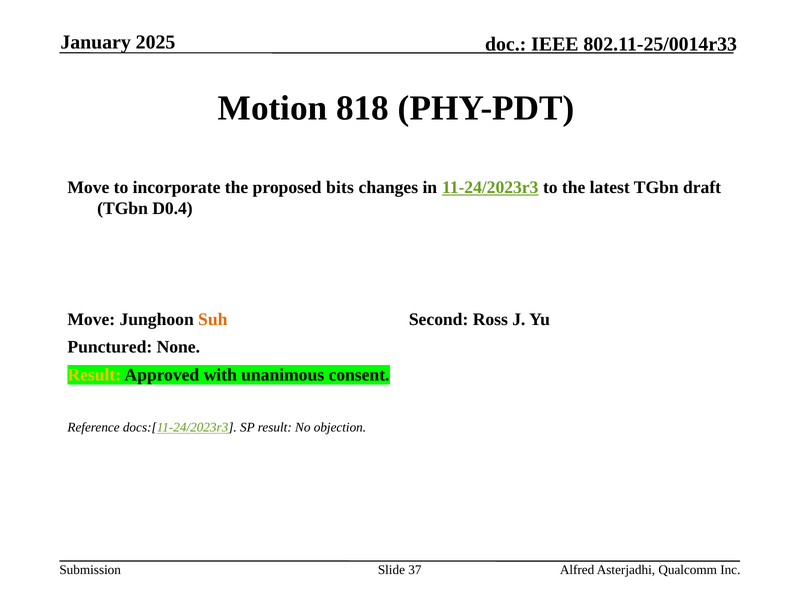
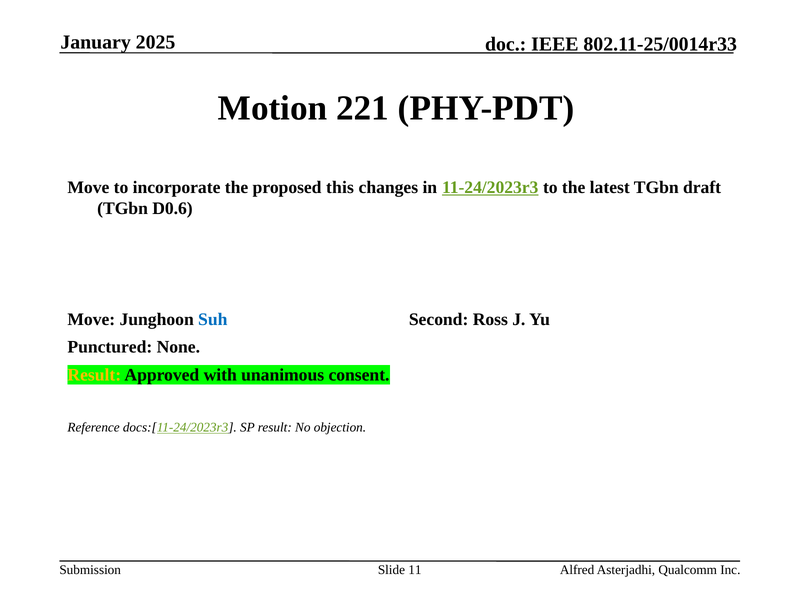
818: 818 -> 221 (363, 108)
bits: bits -> this (340, 188)
D0.4: D0.4 -> D0.6 (172, 209)
Suh colour: orange -> blue (213, 320)
37: 37 -> 11 (415, 570)
